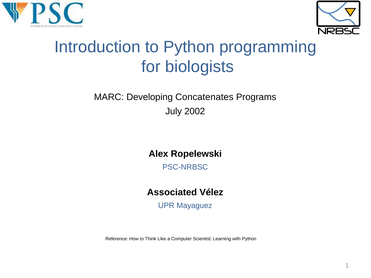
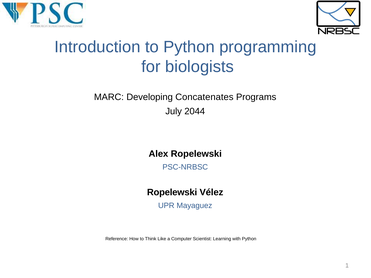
2002: 2002 -> 2044 (195, 111)
Associated: Associated -> Ropelewski (172, 193)
